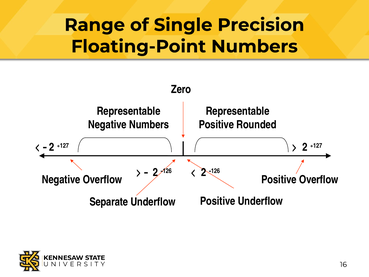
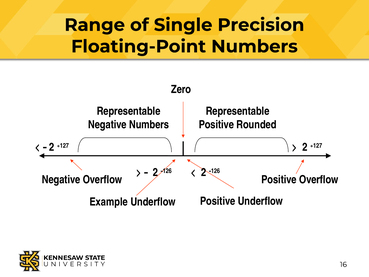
Separate: Separate -> Example (109, 202)
